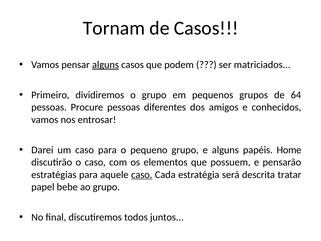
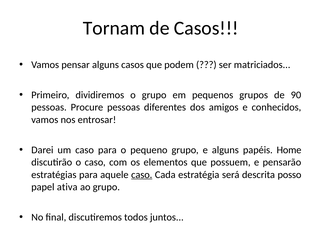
alguns underline: present -> none (105, 65)
64: 64 -> 90 (296, 95)
tratar: tratar -> posso (289, 174)
bebe: bebe -> ativa (67, 187)
